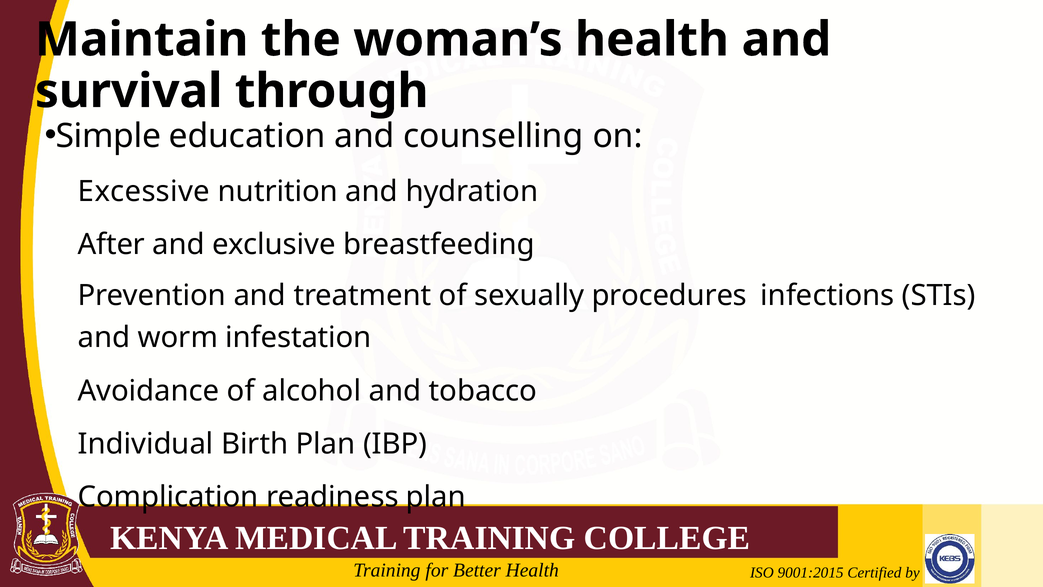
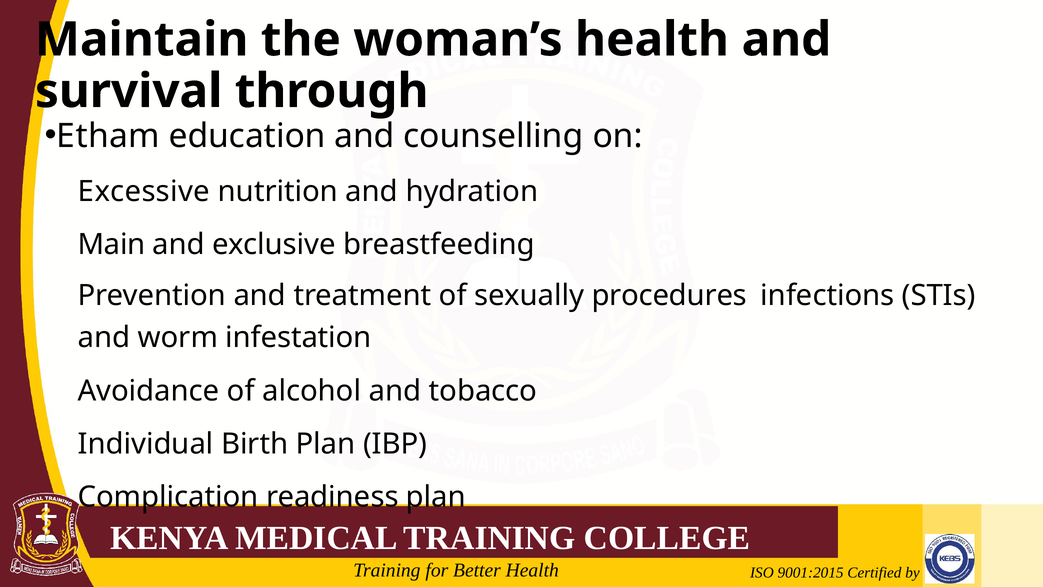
Simple: Simple -> Etham (108, 136)
After: After -> Main (111, 245)
